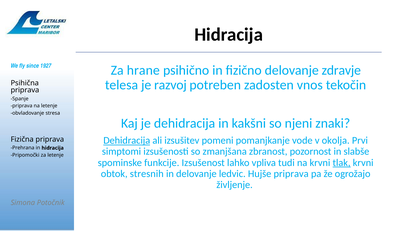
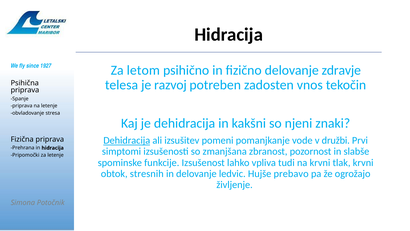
hrane: hrane -> letom (143, 70)
okolja: okolja -> družbi (336, 140)
tlak underline: present -> none (342, 162)
Hujše priprava: priprava -> prebavo (291, 173)
